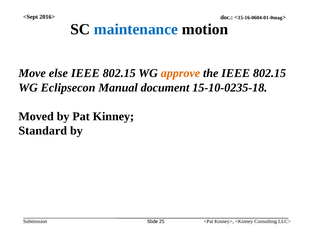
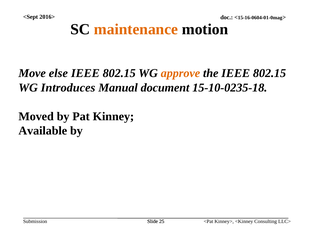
maintenance colour: blue -> orange (136, 29)
Eclipsecon: Eclipsecon -> Introduces (68, 88)
Standard: Standard -> Available (43, 131)
